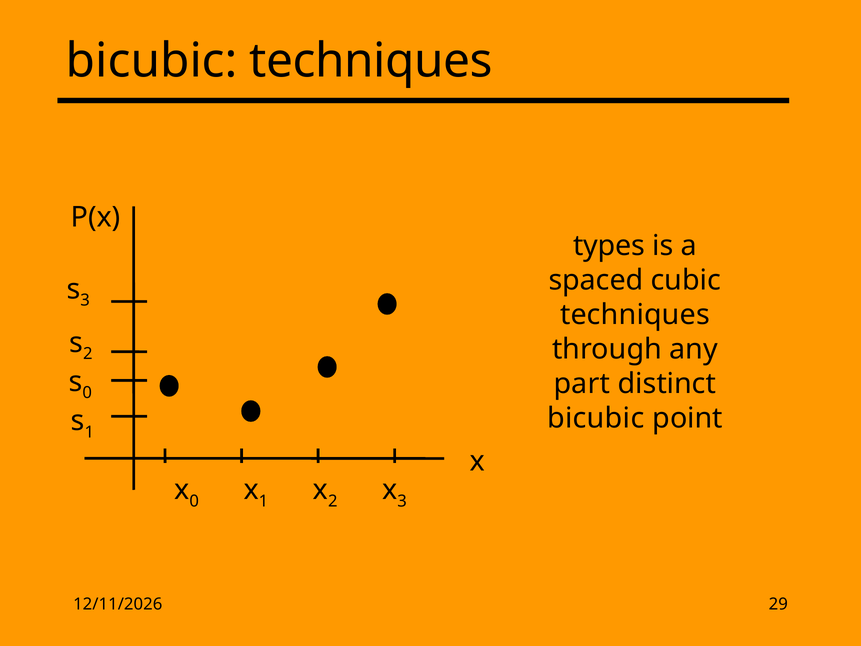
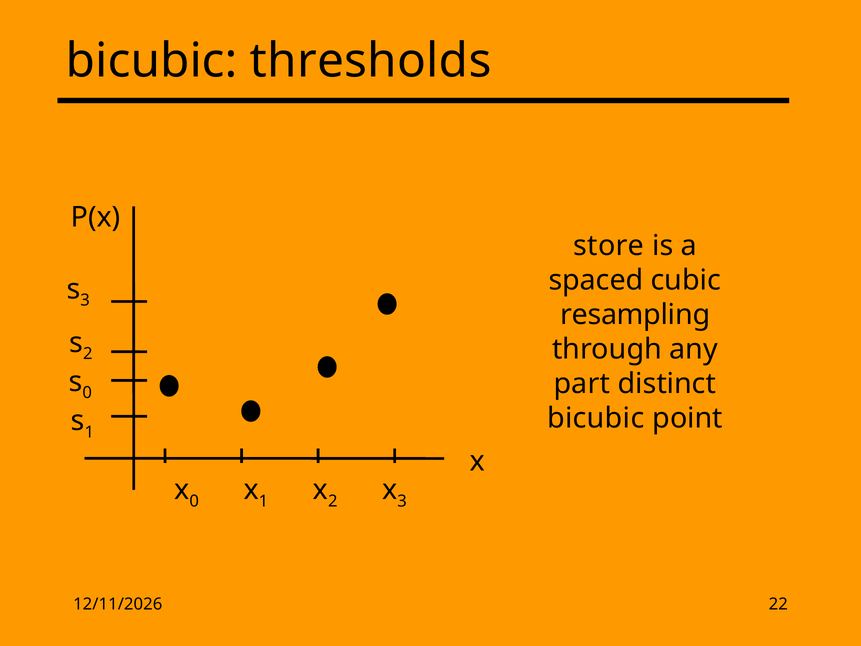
bicubic techniques: techniques -> thresholds (371, 61)
types: types -> store (609, 246)
techniques: techniques -> resampling (635, 315)
29: 29 -> 22 (778, 604)
